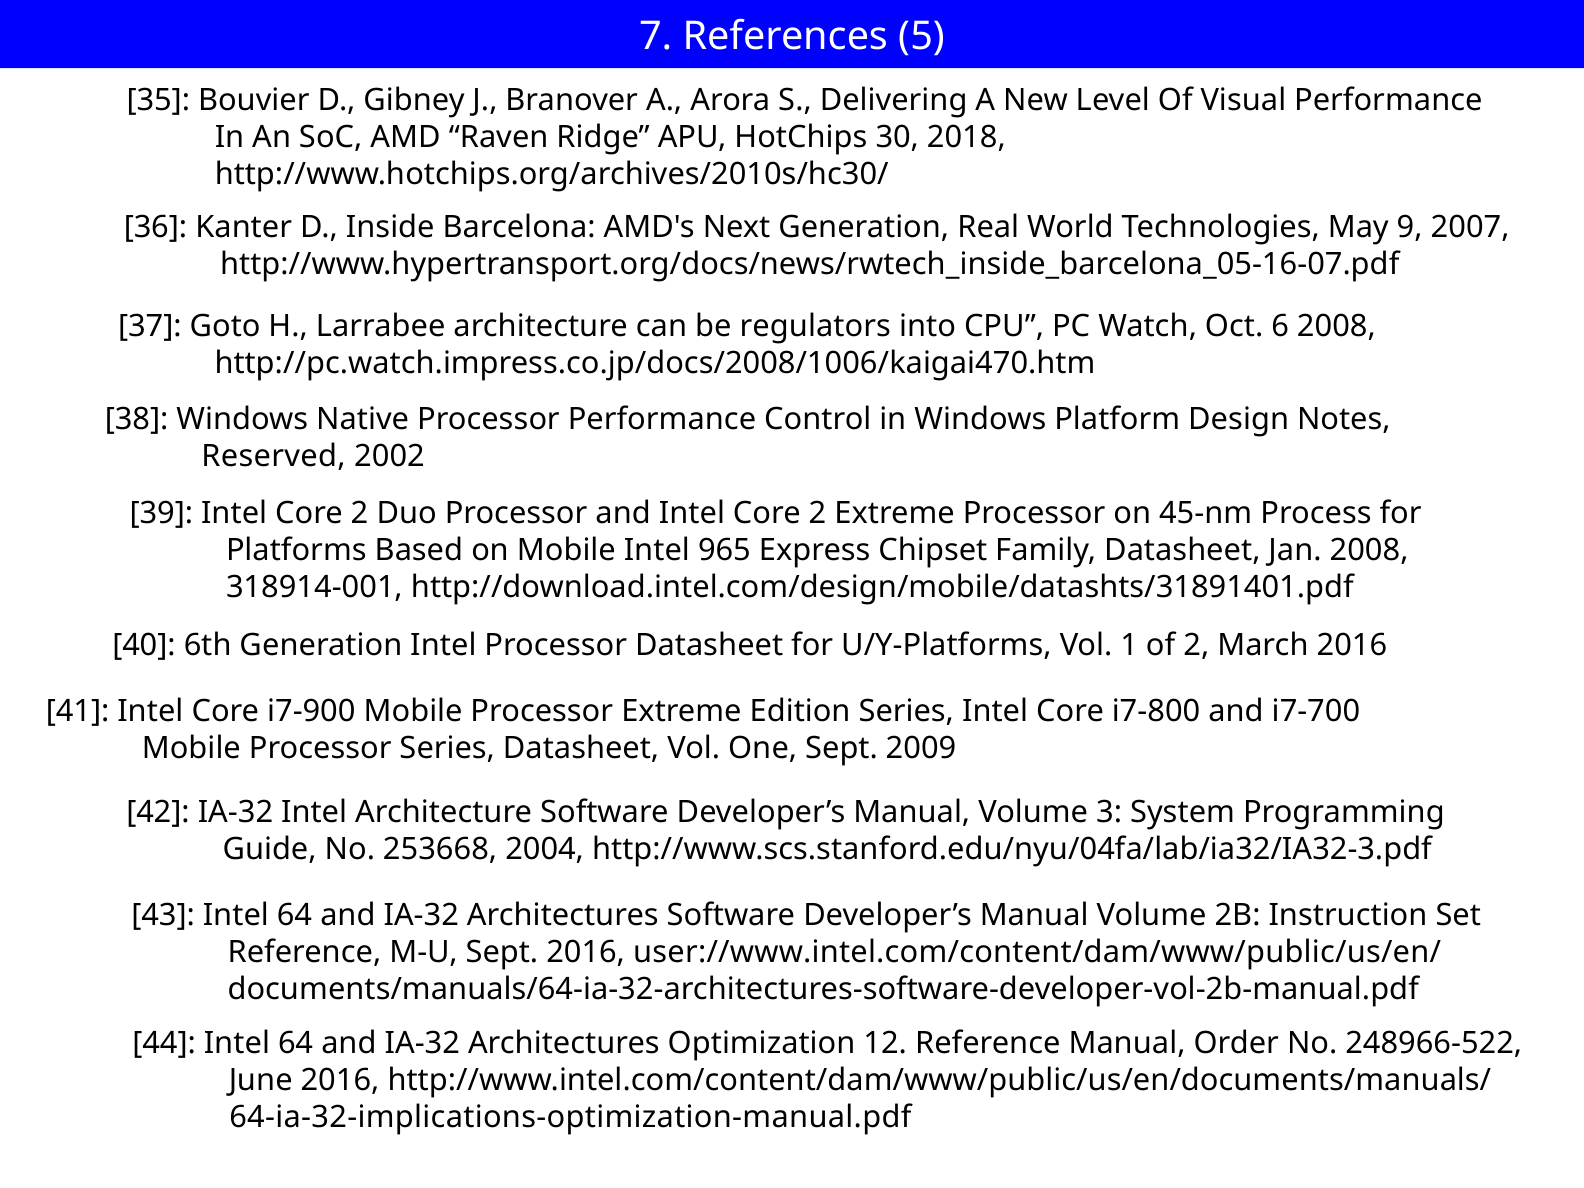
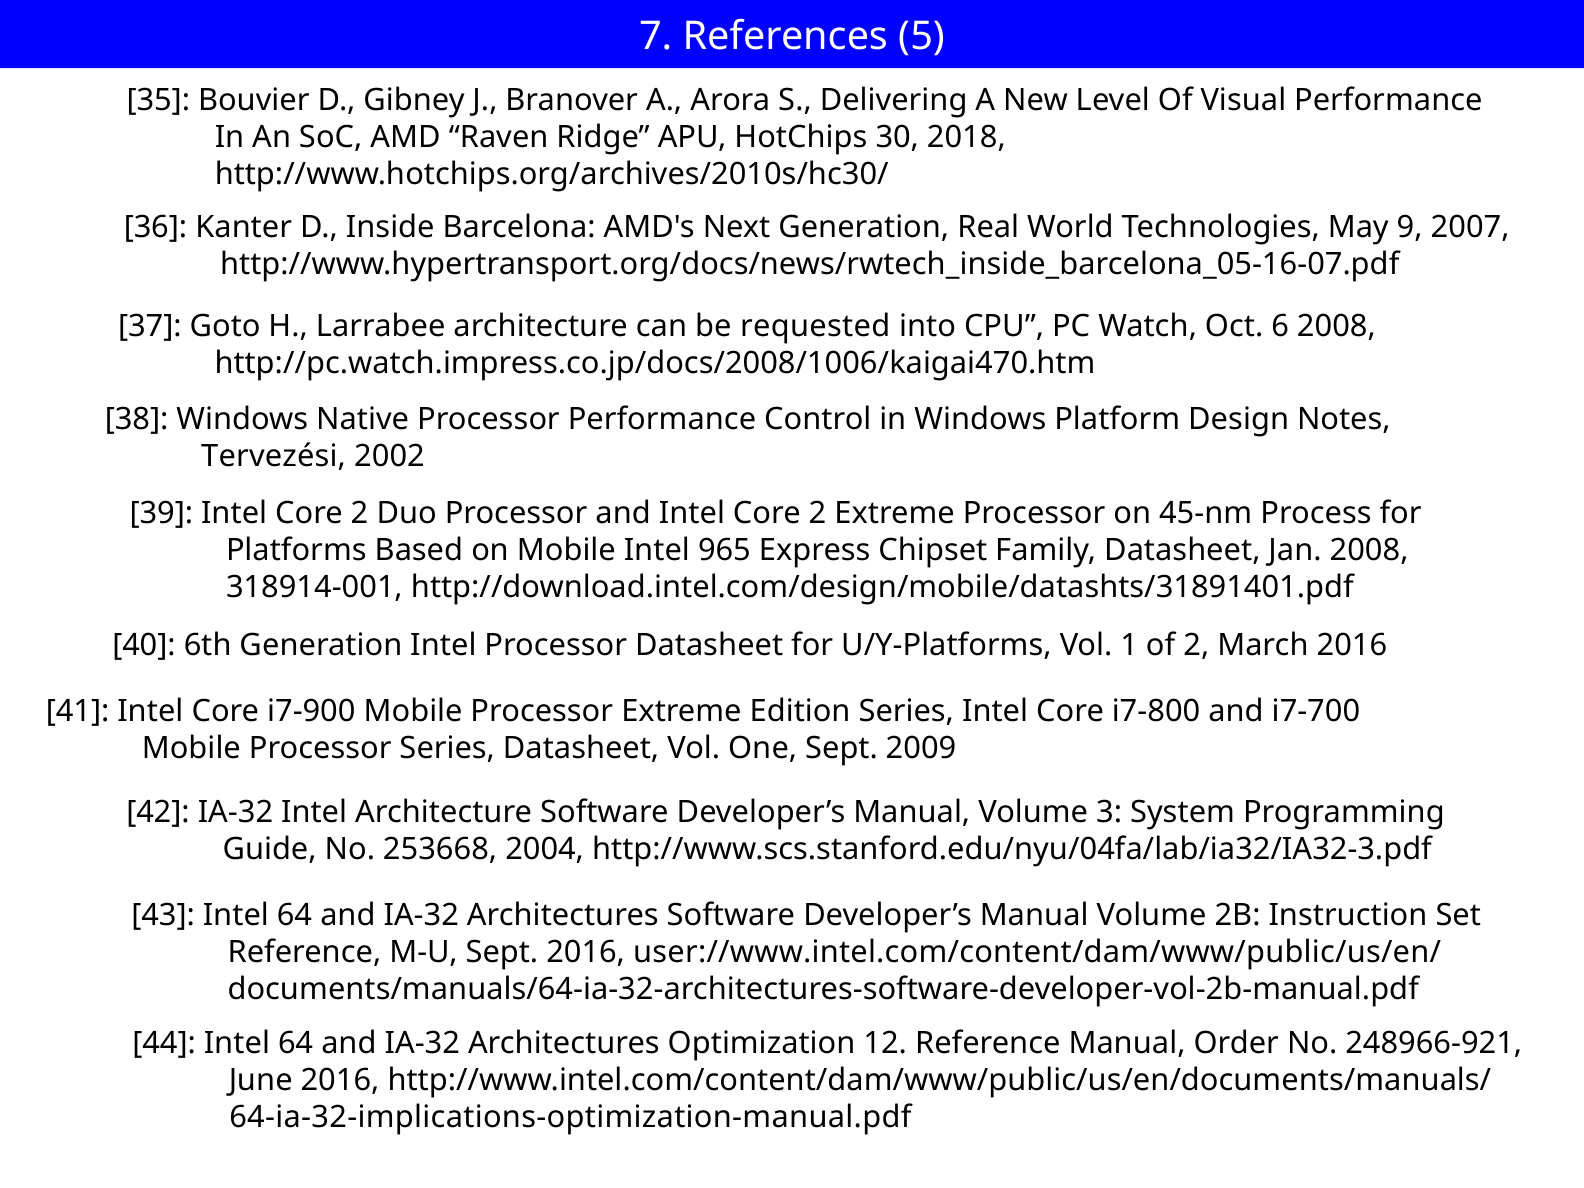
regulators: regulators -> requested (815, 326)
Reserved: Reserved -> Tervezési (274, 457)
248966-522: 248966-522 -> 248966-921 (1434, 1043)
